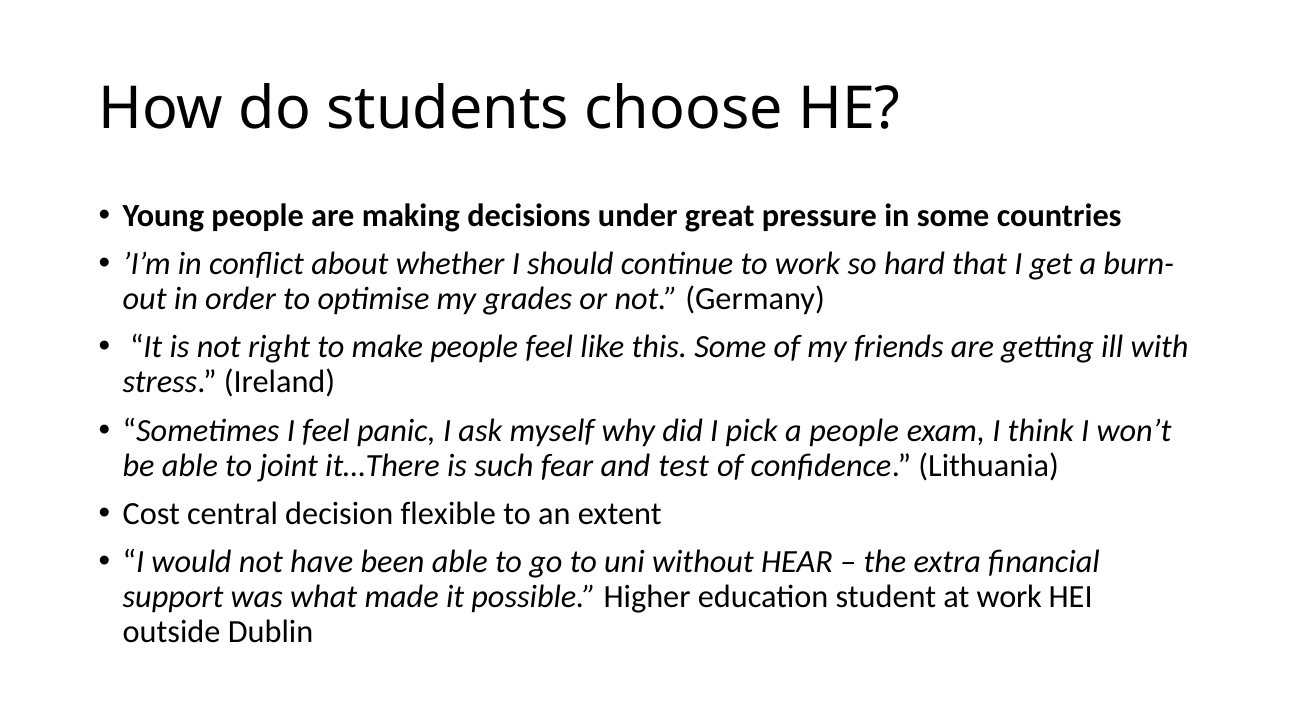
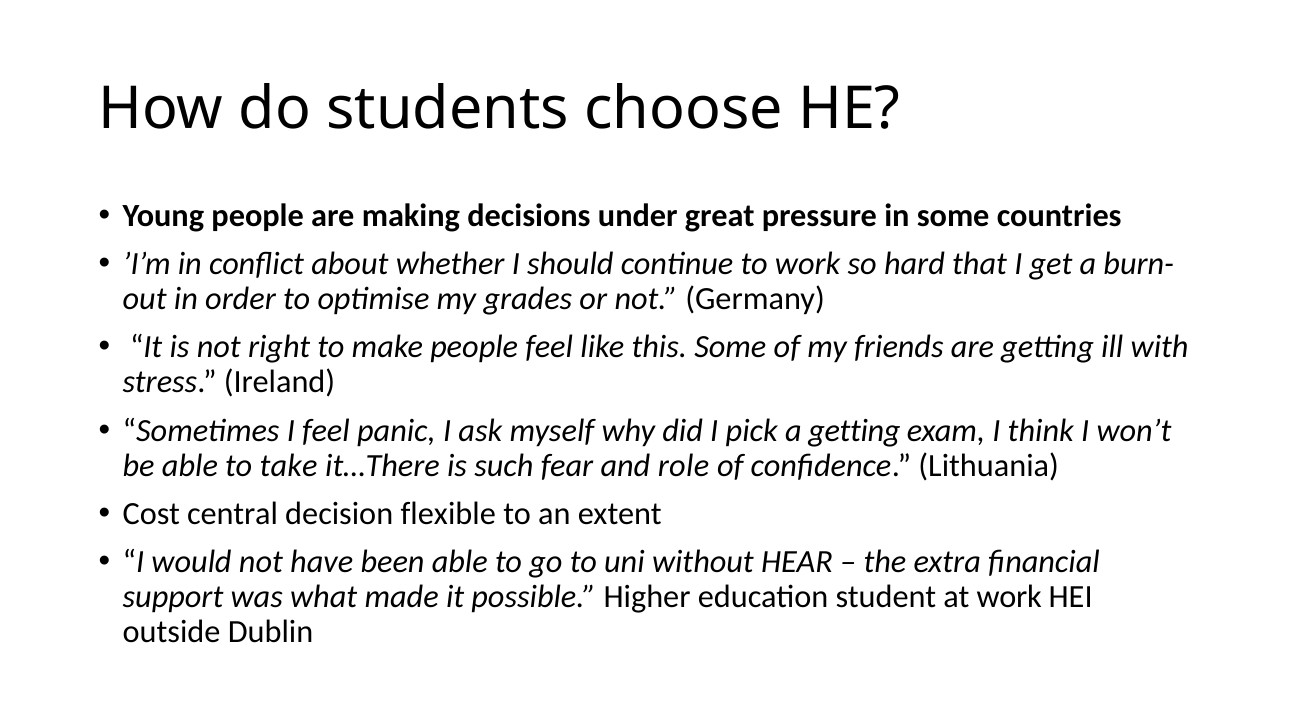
a people: people -> getting (854, 430)
joint: joint -> take (289, 465)
test: test -> role (684, 465)
